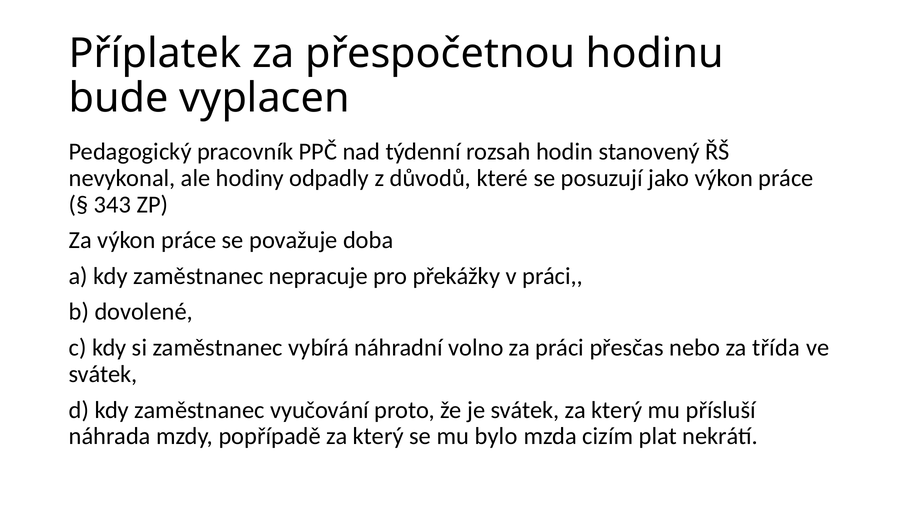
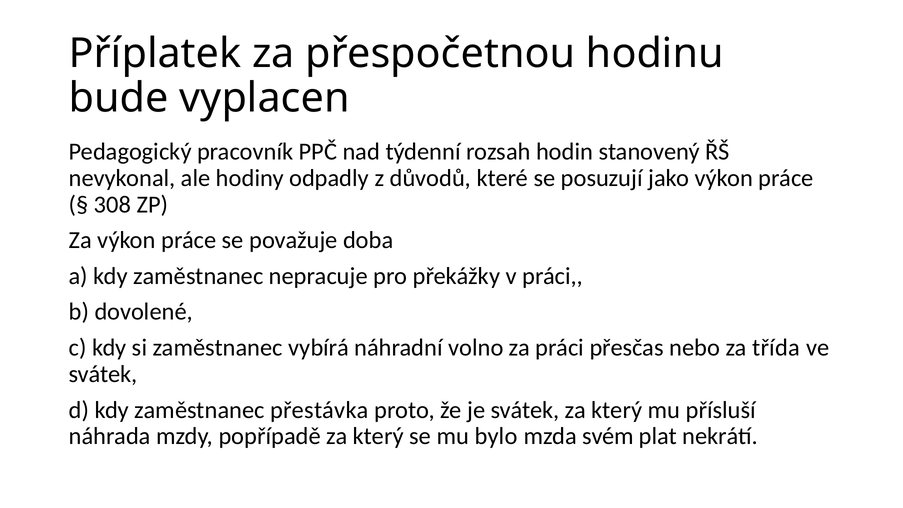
343: 343 -> 308 (112, 204)
vyučování: vyučování -> přestávka (319, 410)
cizím: cizím -> svém (608, 436)
